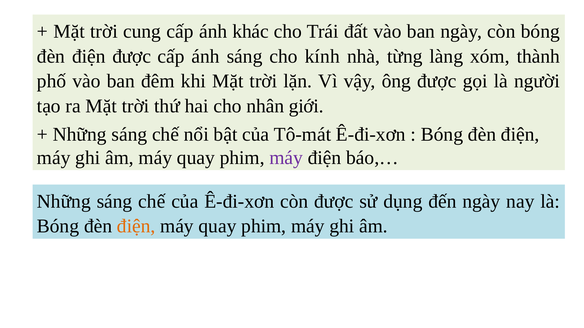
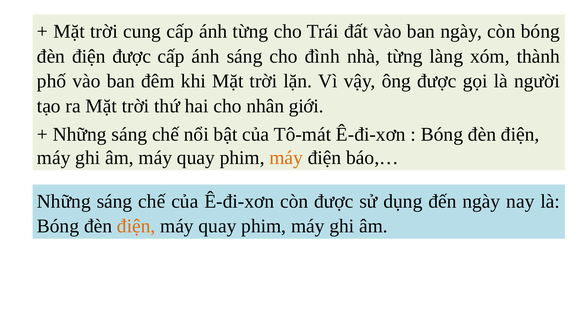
ánh khác: khác -> từng (250, 31)
kính: kính -> đình (322, 56)
máy colour: purple -> orange (286, 158)
